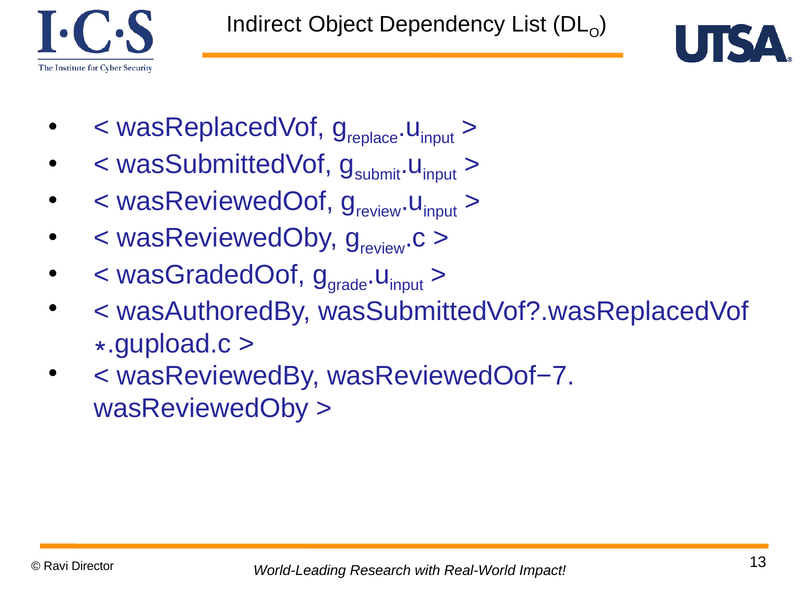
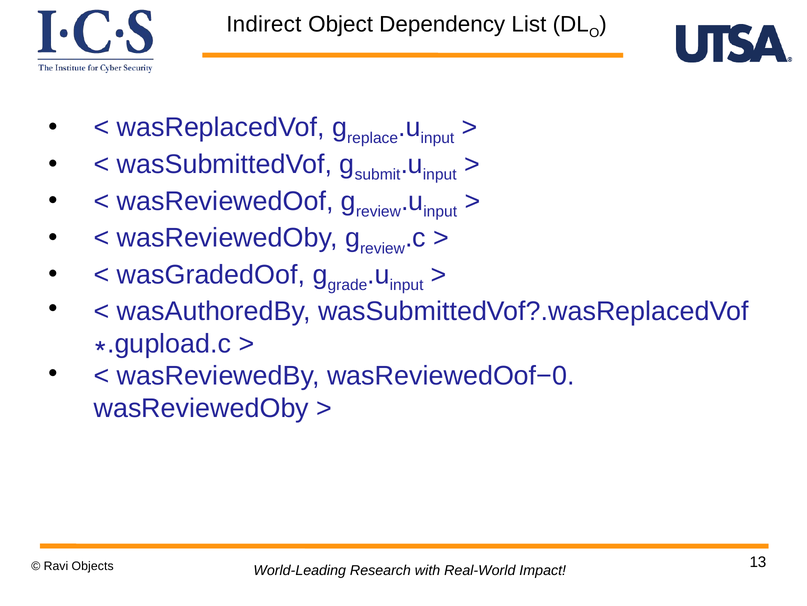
wasReviewedOof−7: wasReviewedOof−7 -> wasReviewedOof−0 (451, 376)
Director: Director -> Objects (93, 565)
